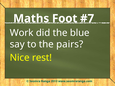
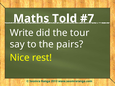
Foot: Foot -> Told (65, 19)
Work: Work -> Write (22, 33)
blue: blue -> tour (80, 33)
